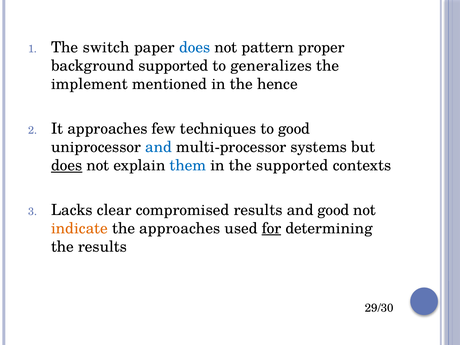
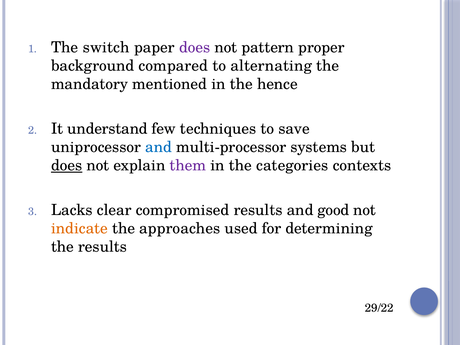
does colour: blue -> purple (195, 47)
background supported: supported -> compared (173, 66)
generalizes: generalizes -> alternating (271, 66)
implement: implement -> mandatory (90, 84)
It approaches: approaches -> understand (108, 129)
to good: good -> save (294, 129)
them colour: blue -> purple (188, 165)
the supported: supported -> categories (292, 165)
for underline: present -> none (272, 228)
29/30: 29/30 -> 29/22 (379, 308)
